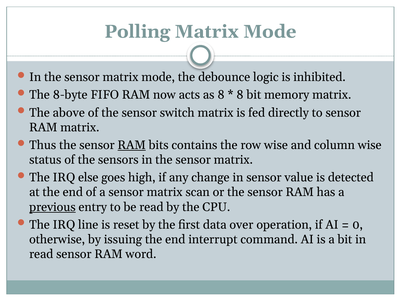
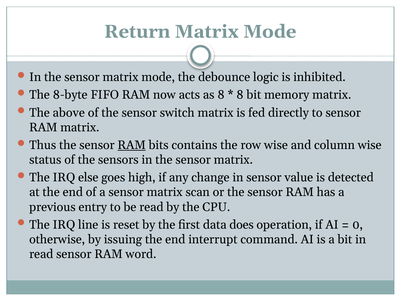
Polling: Polling -> Return (137, 32)
previous underline: present -> none (52, 207)
over: over -> does (242, 225)
